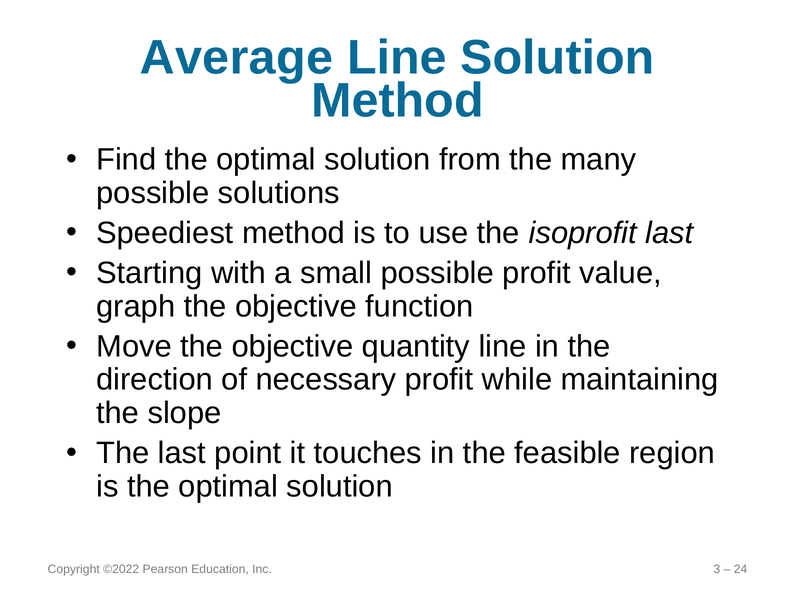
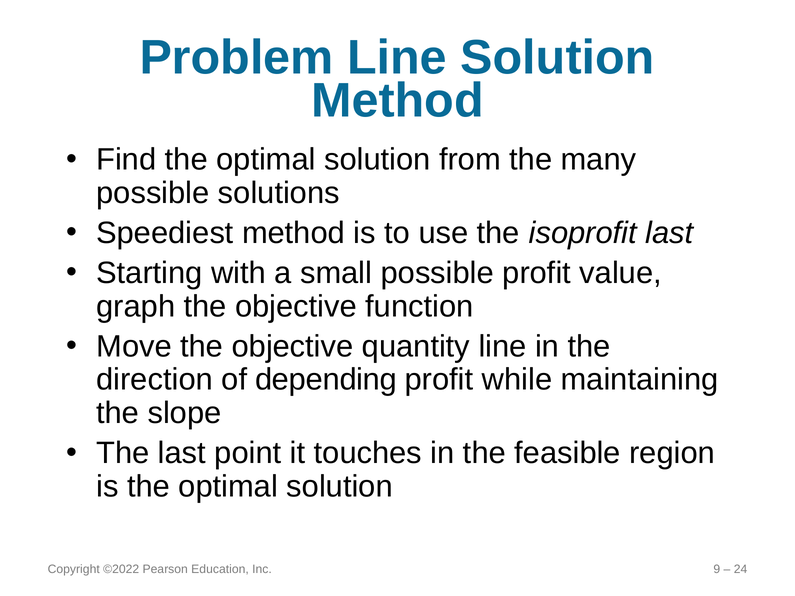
Average: Average -> Problem (237, 58)
necessary: necessary -> depending (326, 380)
3: 3 -> 9 (717, 569)
